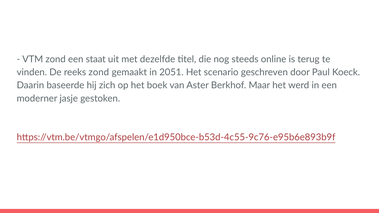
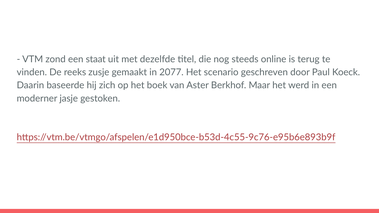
reeks zond: zond -> zusje (99, 72)
2051: 2051 -> 2077 (171, 72)
